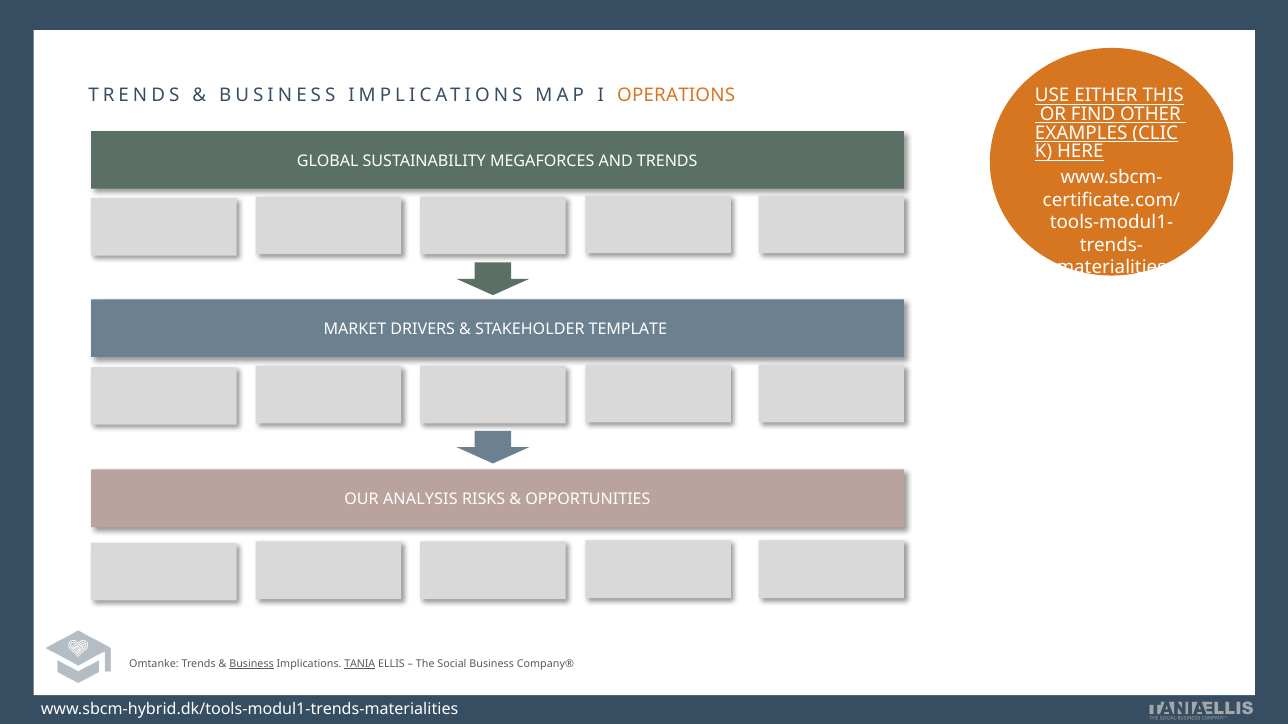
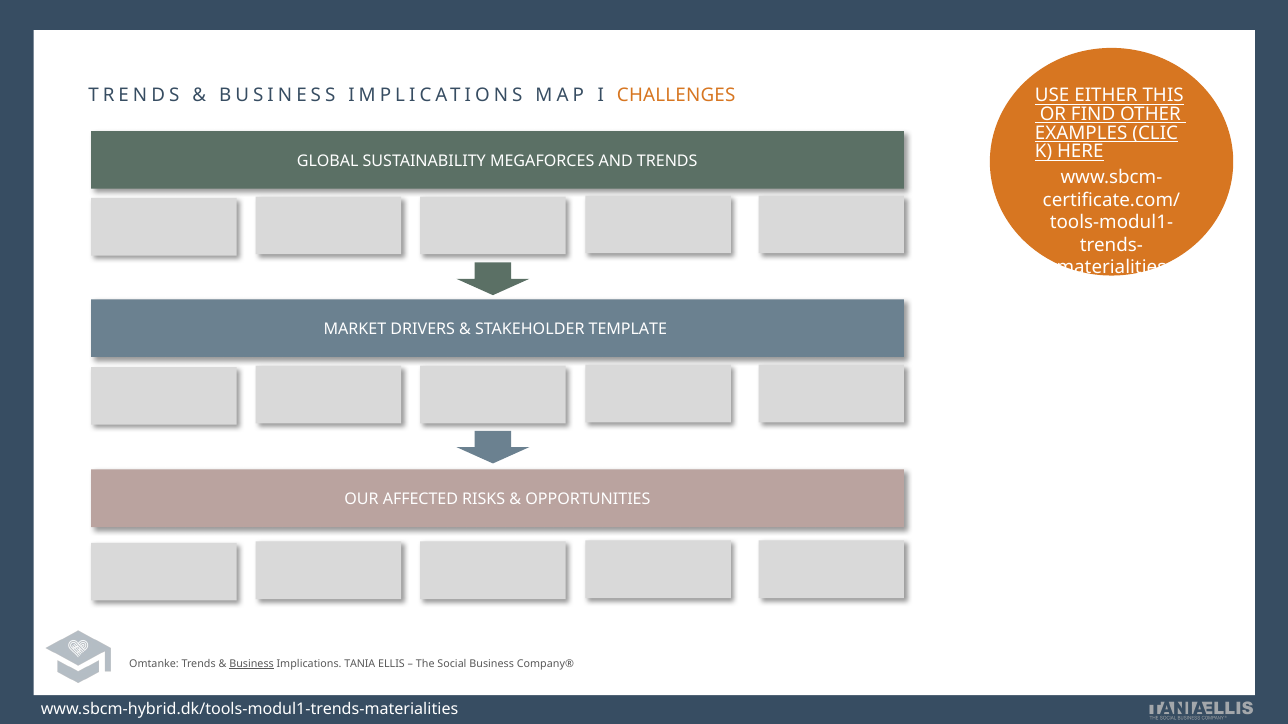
OPERATIONS: OPERATIONS -> CHALLENGES (676, 95)
ANALYSIS: ANALYSIS -> AFFECTED (420, 500)
TANIA underline: present -> none (360, 664)
